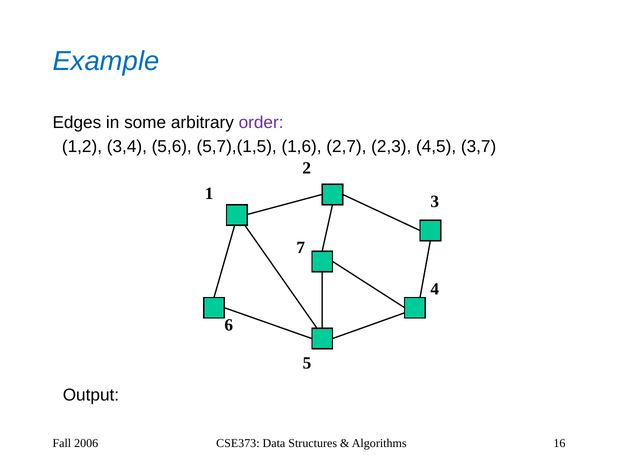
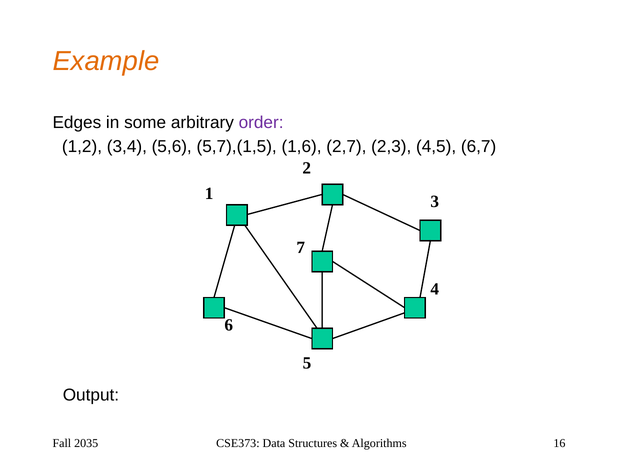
Example colour: blue -> orange (106, 61)
3,7: 3,7 -> 6,7 (479, 147)
2006: 2006 -> 2035 (86, 444)
